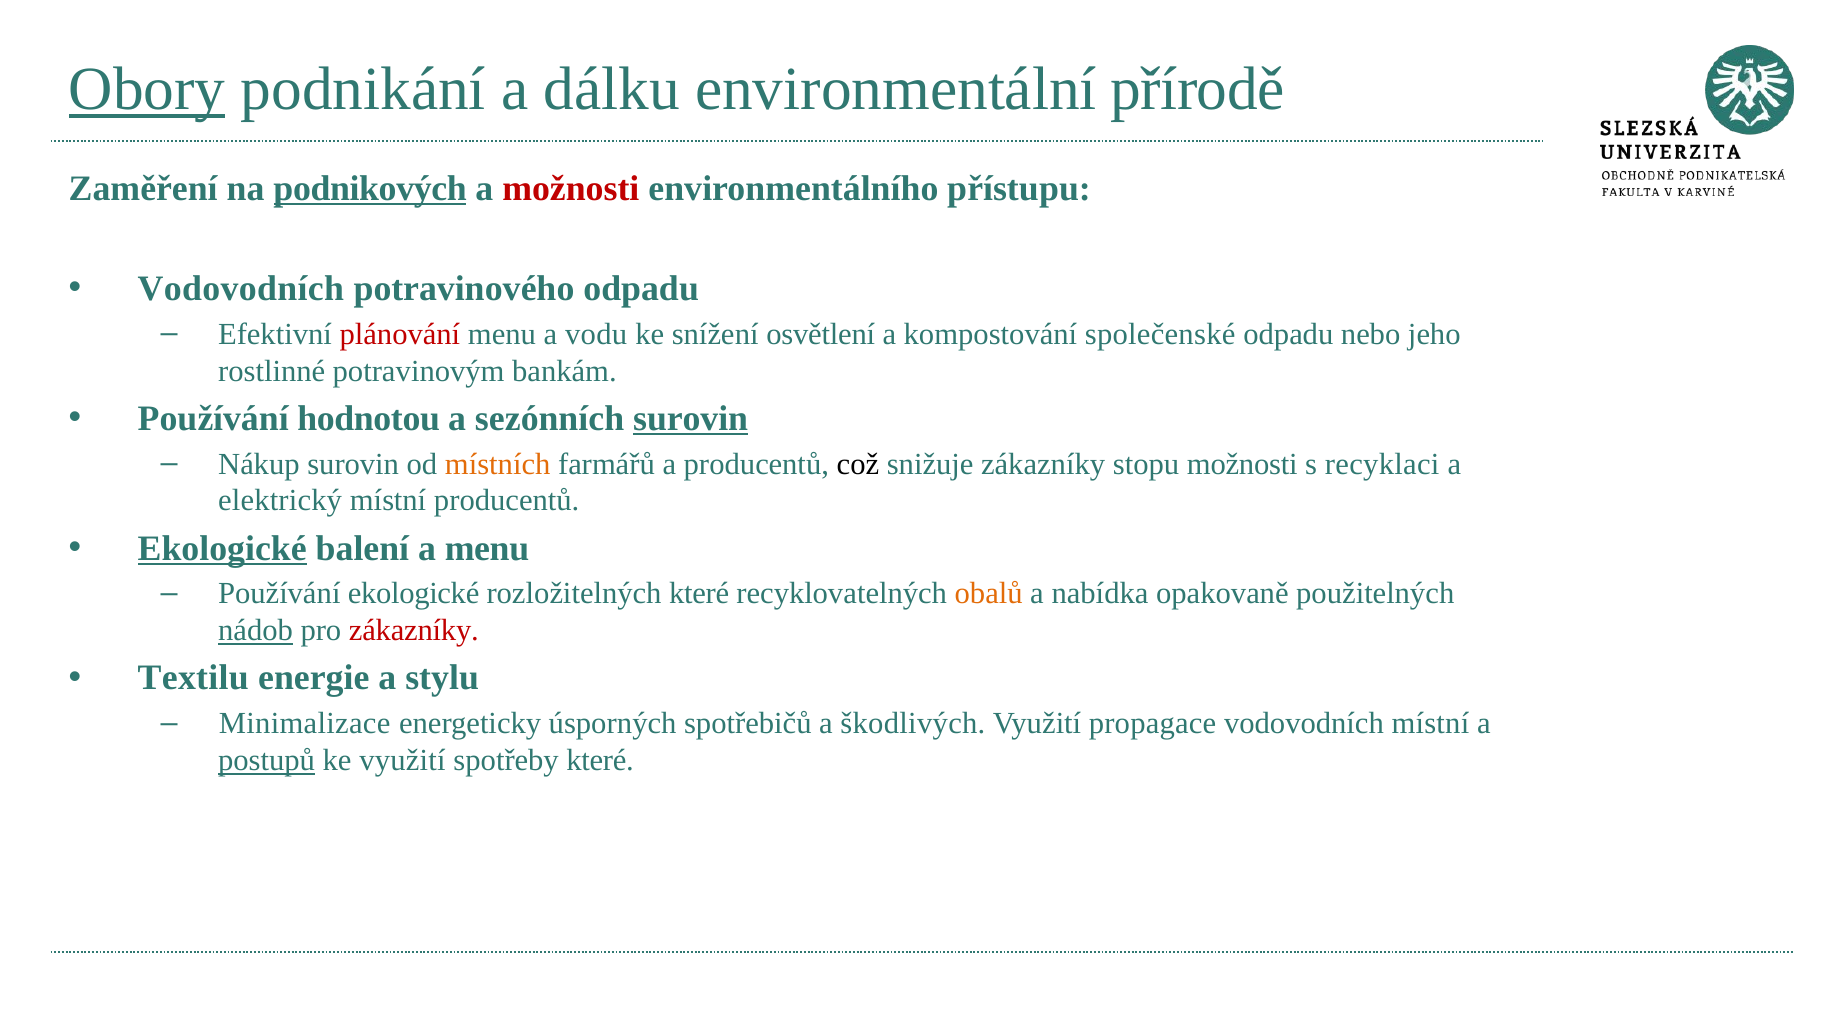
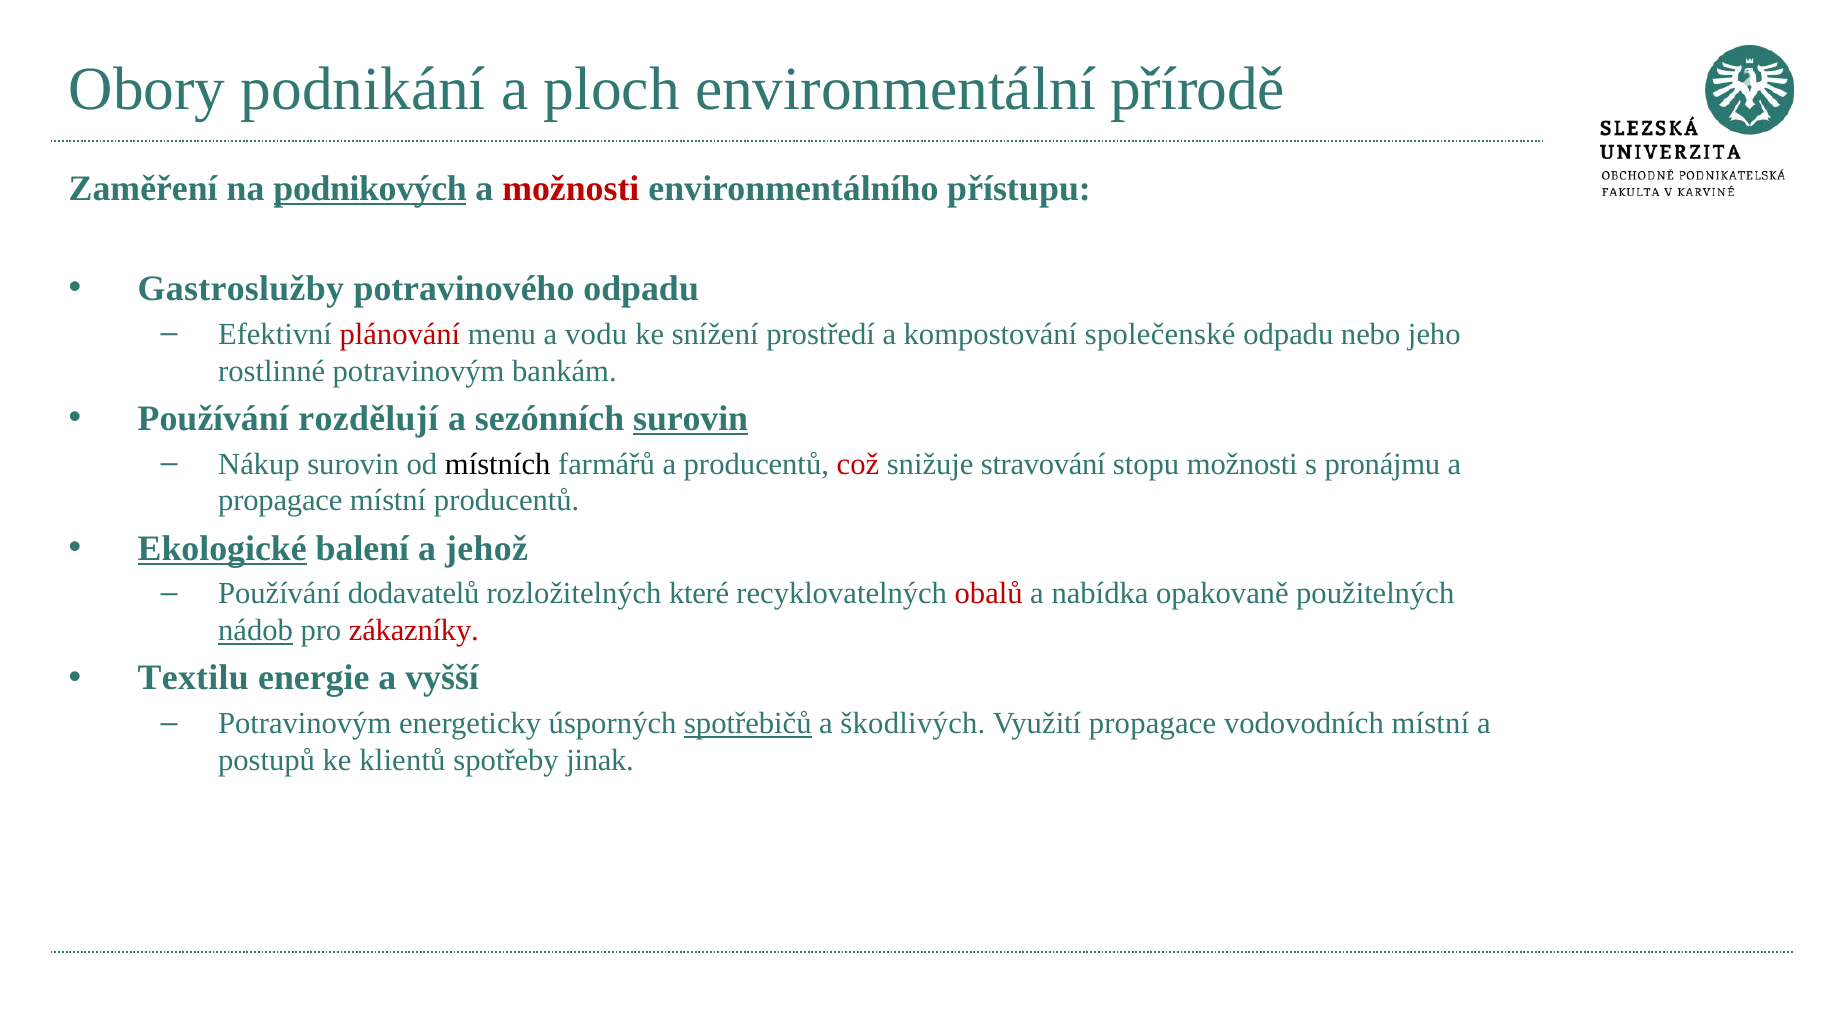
Obory underline: present -> none (147, 90)
dálku: dálku -> ploch (612, 90)
Vodovodních: Vodovodních -> Gastroslužby (241, 288)
osvětlení: osvětlení -> prostředí (821, 334)
hodnotou: hodnotou -> rozdělují (368, 418)
místních colour: orange -> black (498, 464)
což colour: black -> red (858, 464)
snižuje zákazníky: zákazníky -> stravování (1043, 464)
recyklaci: recyklaci -> pronájmu (1382, 464)
elektrický: elektrický -> propagace (280, 501)
a menu: menu -> jehož (487, 548)
Používání ekologické: ekologické -> dodavatelů (414, 594)
obalů colour: orange -> red (989, 594)
stylu: stylu -> vyšší (442, 678)
Minimalizace: Minimalizace -> Potravinovým (305, 724)
spotřebičů underline: none -> present (748, 724)
postupů underline: present -> none (267, 761)
ke využití: využití -> klientů (402, 761)
spotřeby které: které -> jinak (600, 761)
